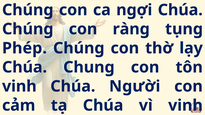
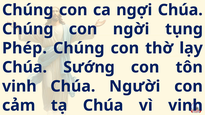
ràng: ràng -> ngời (131, 29)
Chung: Chung -> Sướng (89, 67)
